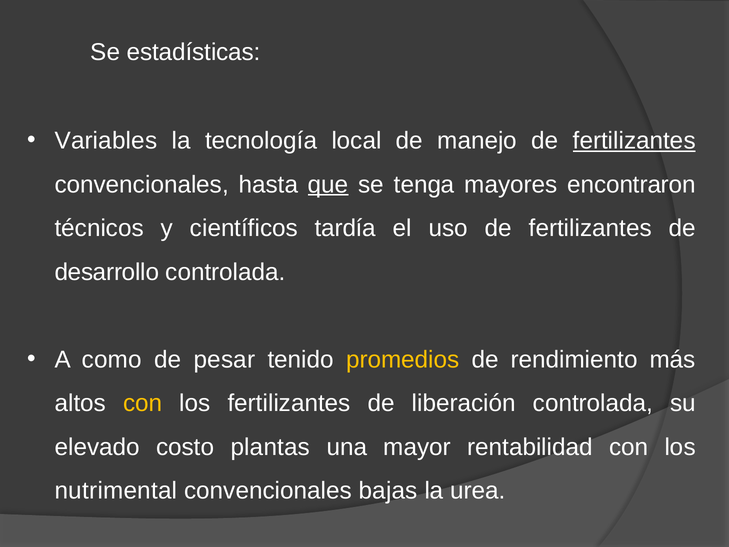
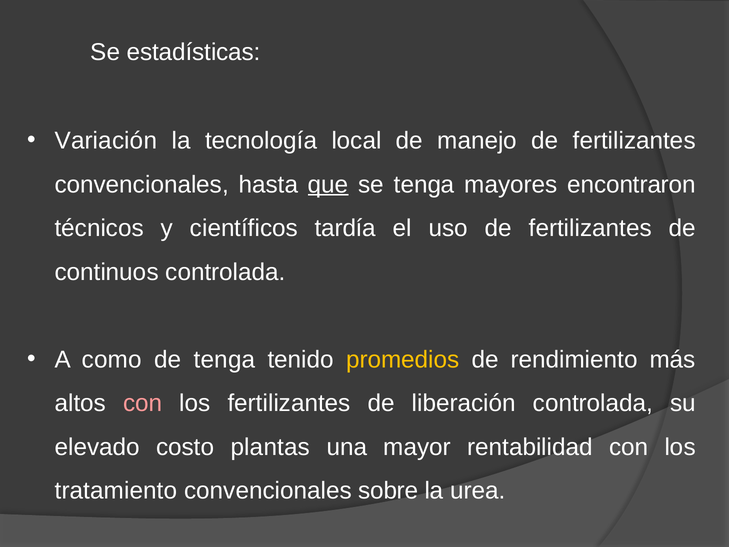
Variables: Variables -> Variación (106, 141)
fertilizantes underline: present -> none (634, 141)
desarrollo: desarrollo -> continuos (107, 272)
de pesar: pesar -> tenga (224, 359)
con colour: yellow -> pink (143, 403)
nutrimental: nutrimental -> tratamiento (116, 491)
bajas: bajas -> sobre (388, 491)
